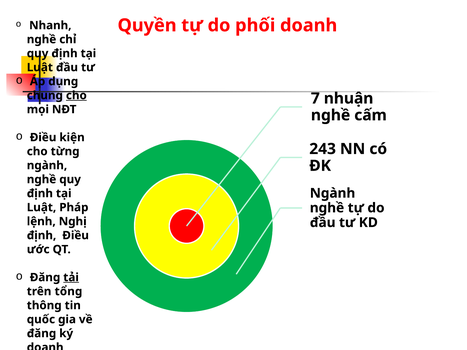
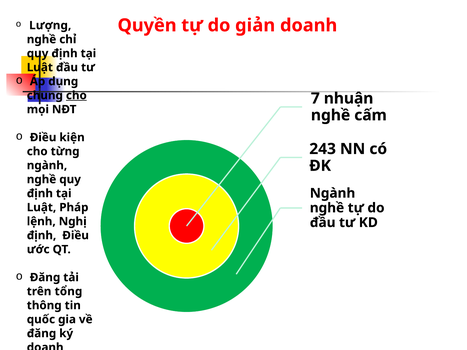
Nhanh: Nhanh -> Lượng (50, 25)
phối: phối -> giản (255, 25)
tải underline: present -> none (71, 278)
